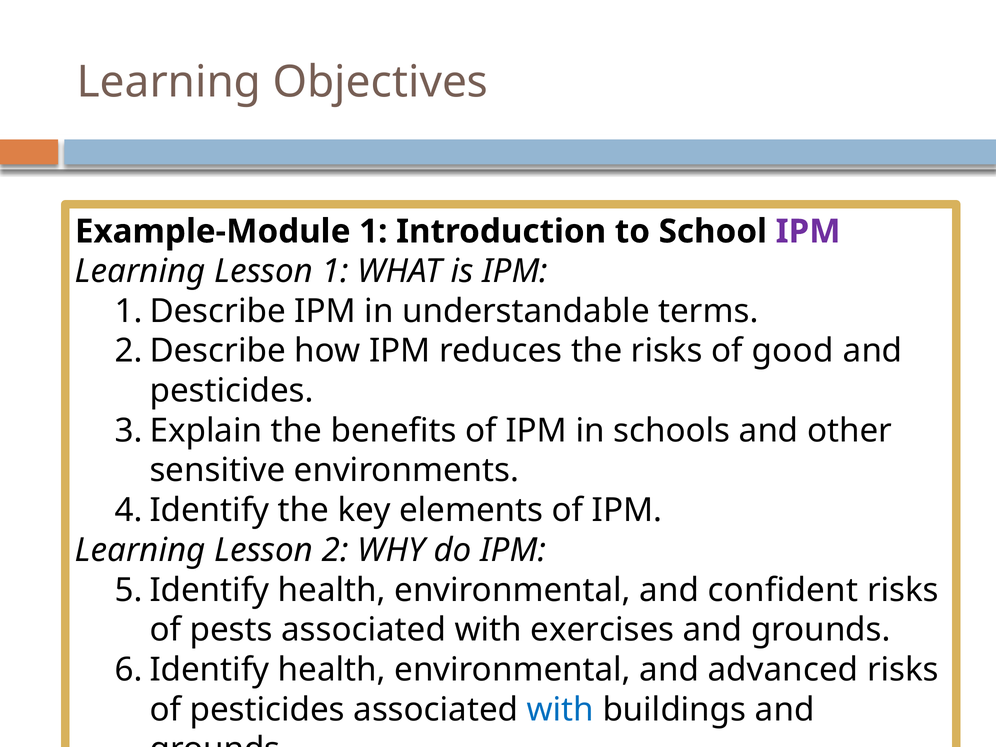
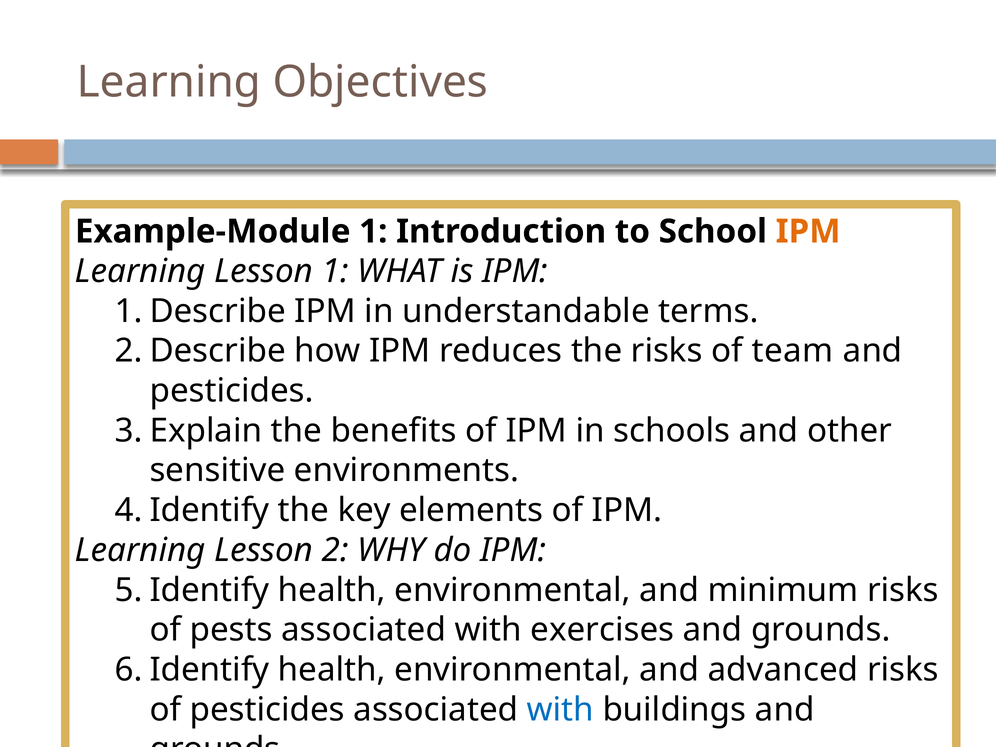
IPM colour: purple -> orange (808, 231)
good: good -> team (793, 351)
confident: confident -> minimum (783, 590)
